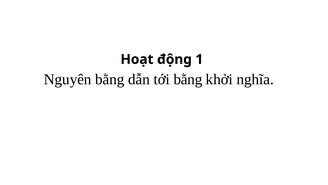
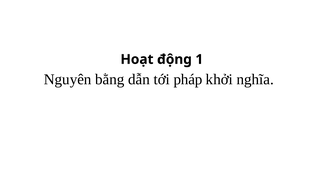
tới bằng: bằng -> pháp (188, 79)
